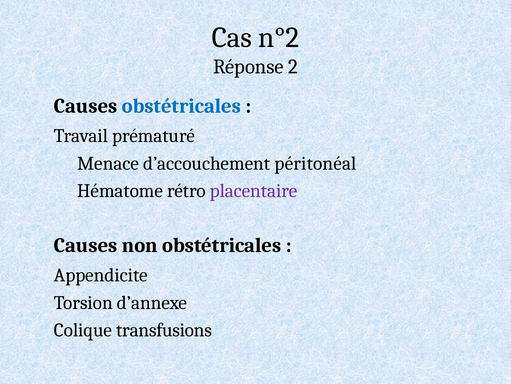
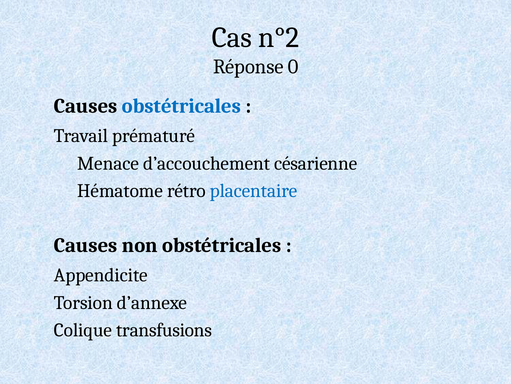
2: 2 -> 0 (293, 67)
péritonéal: péritonéal -> césarienne (316, 163)
placentaire colour: purple -> blue (254, 190)
